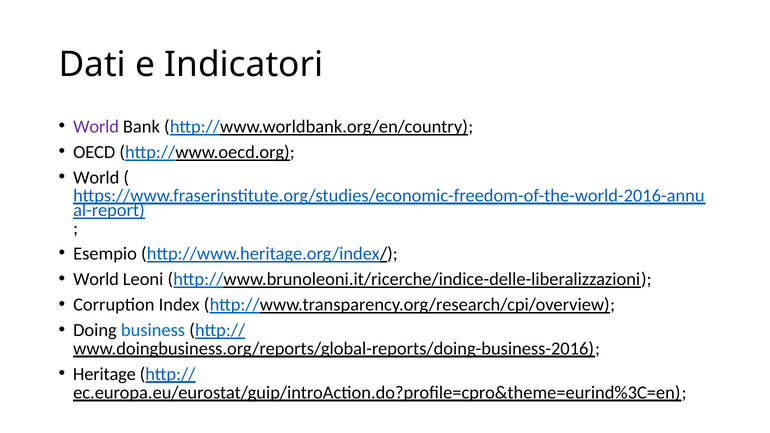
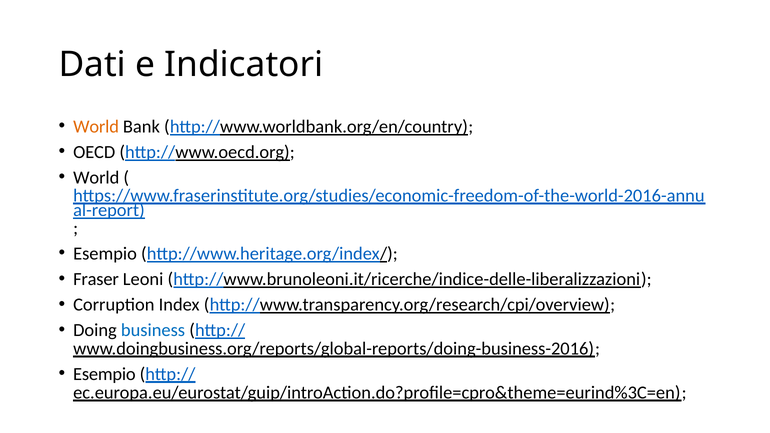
World colour: purple -> orange (96, 127)
World: World -> Fraser (96, 279)
Heritage: Heritage -> Esempio (104, 374)
